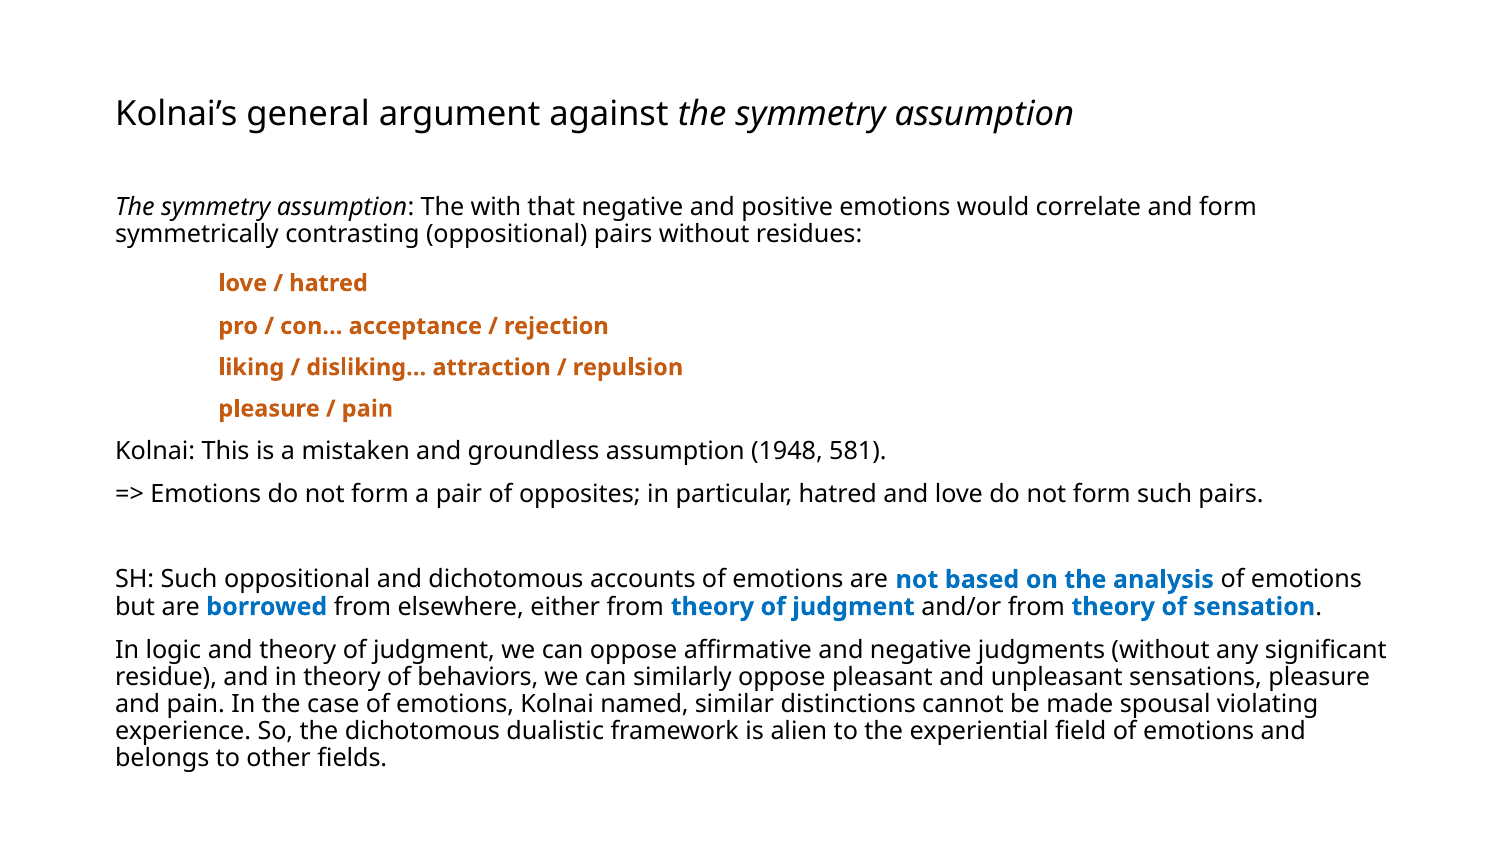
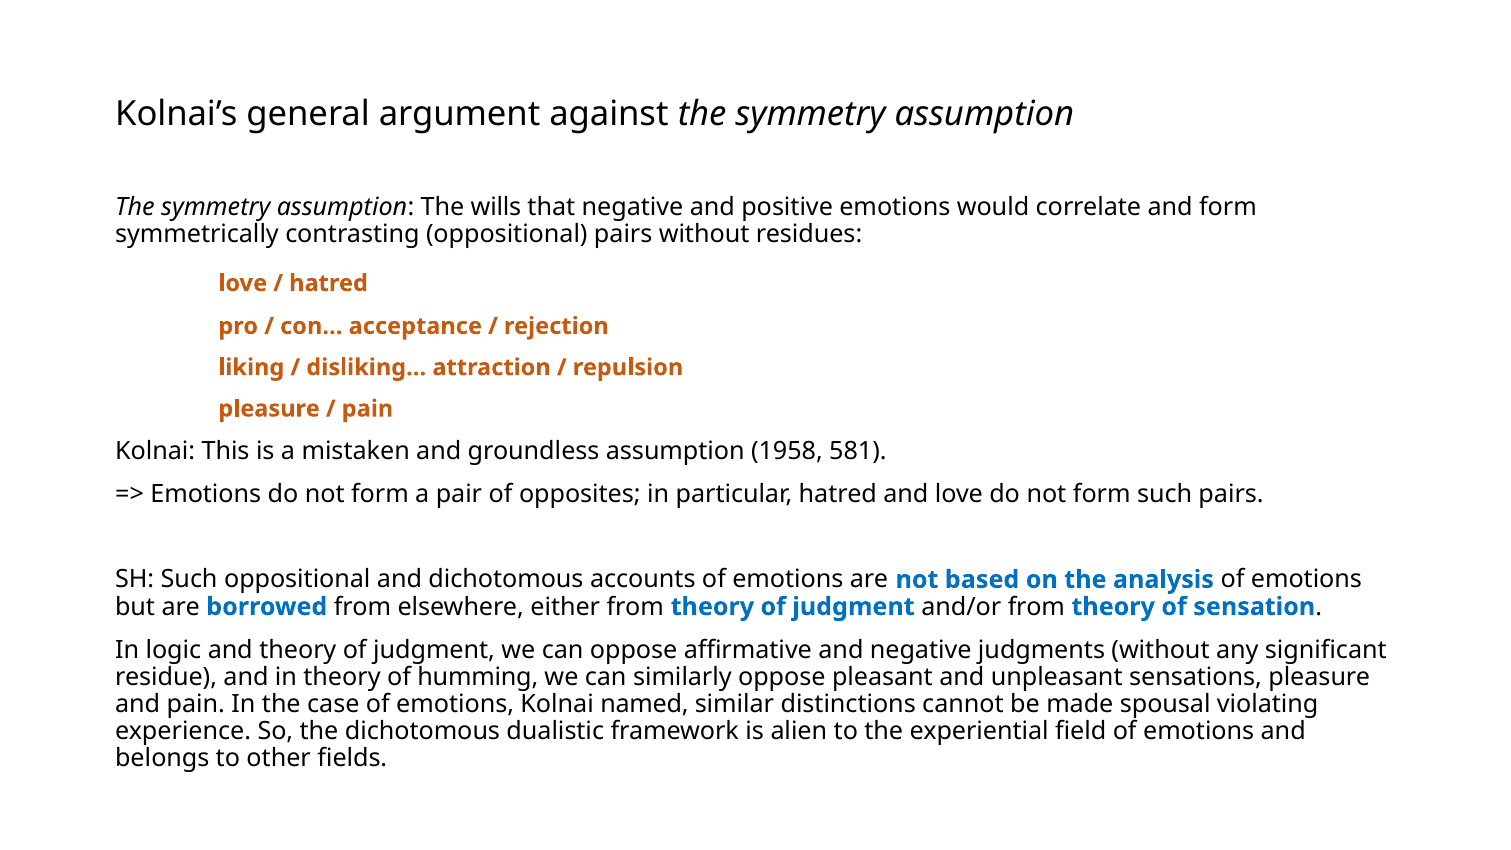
with: with -> wills (496, 207)
1948: 1948 -> 1958 (787, 451)
behaviors: behaviors -> humming (478, 677)
